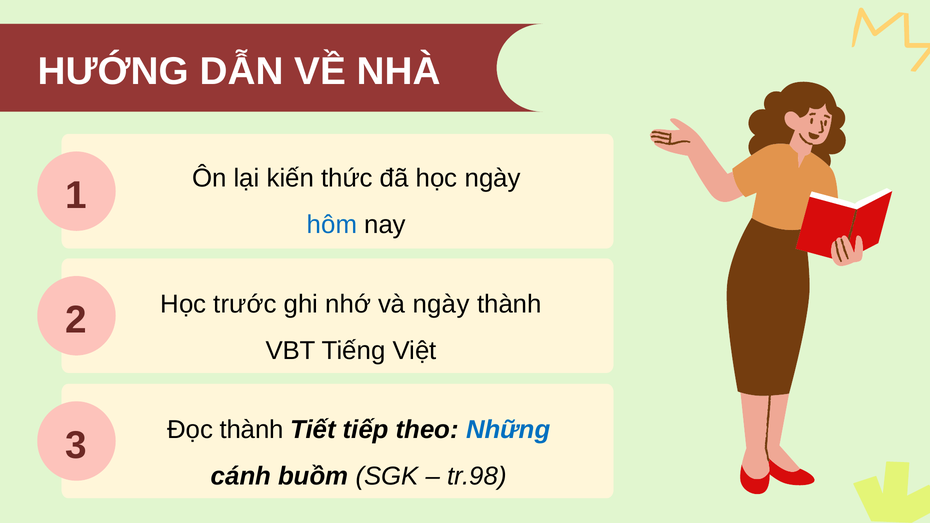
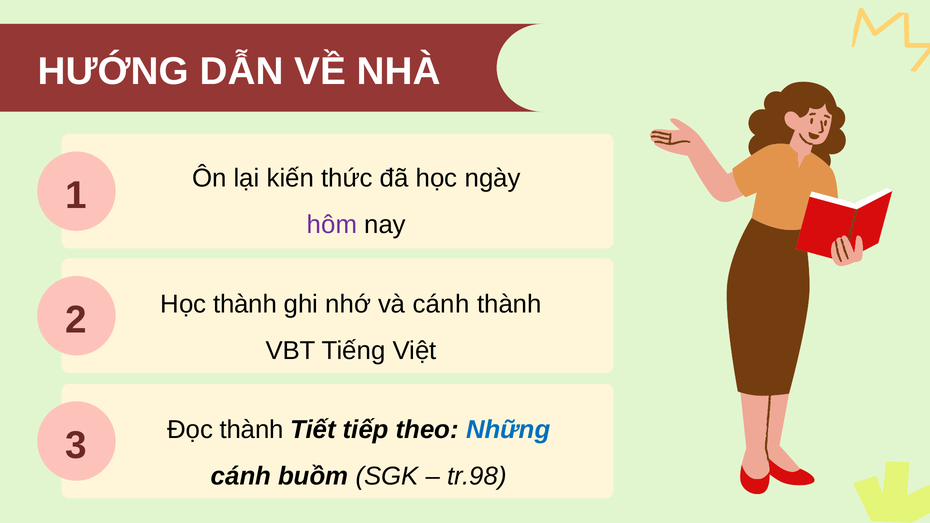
hôm colour: blue -> purple (332, 225)
Học trước: trước -> thành (245, 304)
và ngày: ngày -> cánh (441, 304)
